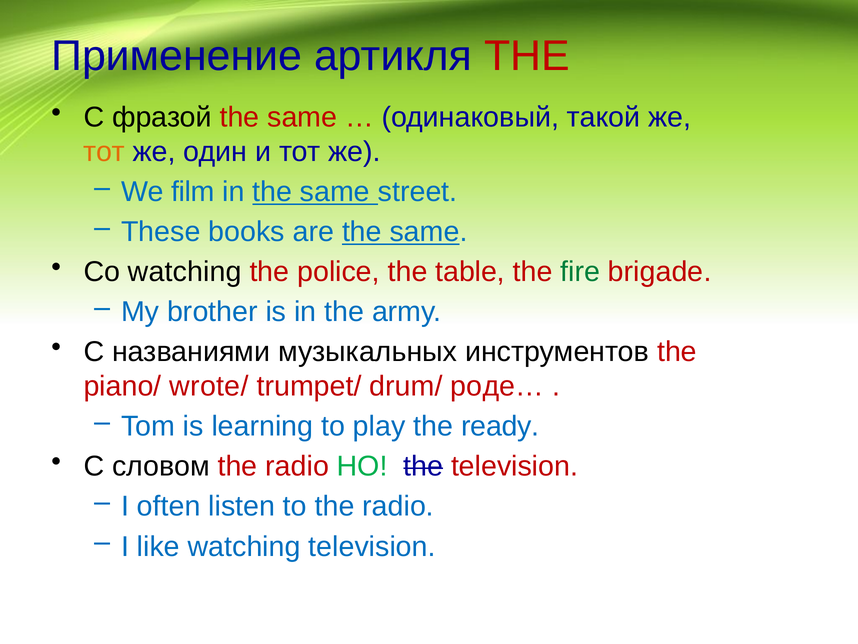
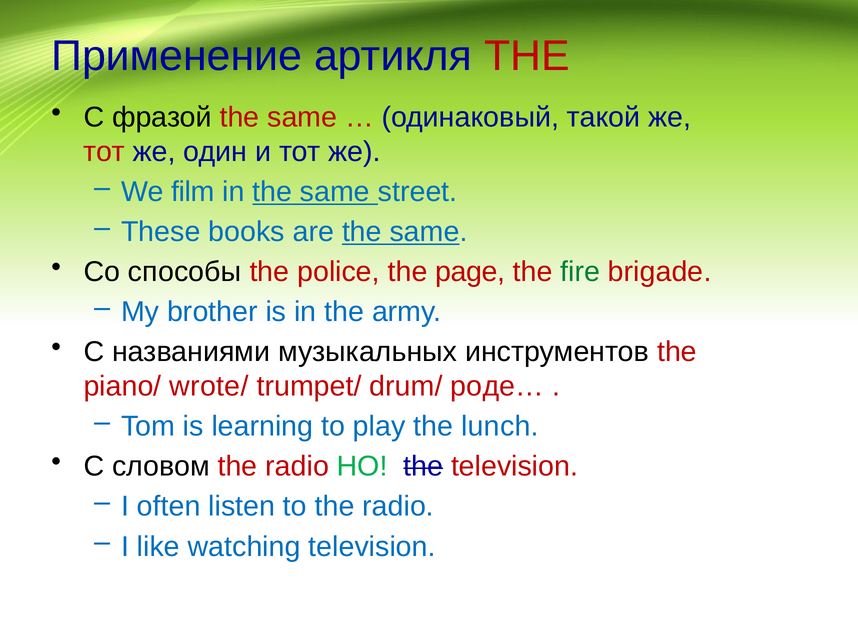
тот colour: orange -> red (104, 152)
Со watching: watching -> способы (185, 272)
table: table -> page (470, 272)
ready: ready -> lunch (500, 426)
